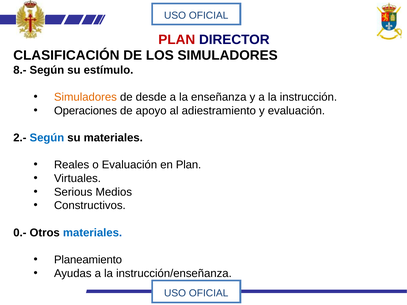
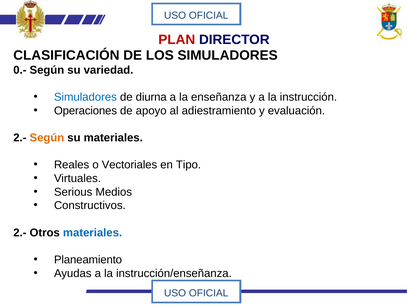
8.-: 8.- -> 0.- (20, 70)
estímulo: estímulo -> variedad (109, 70)
Simuladores colour: orange -> blue (85, 97)
desde: desde -> diurna (151, 97)
Según colour: blue -> orange (47, 138)
o Evaluación: Evaluación -> Vectoriales (129, 165)
en Plan: Plan -> Tipo (188, 165)
0.-: 0.- -> 2.- (20, 233)
